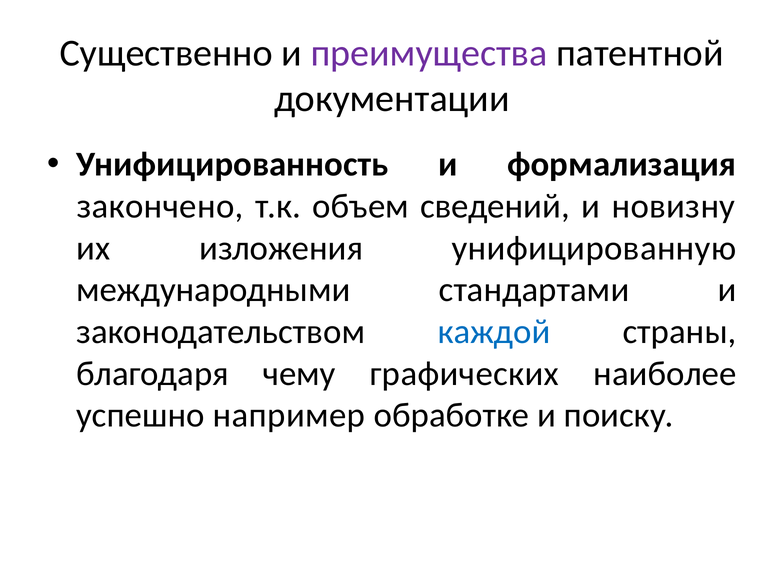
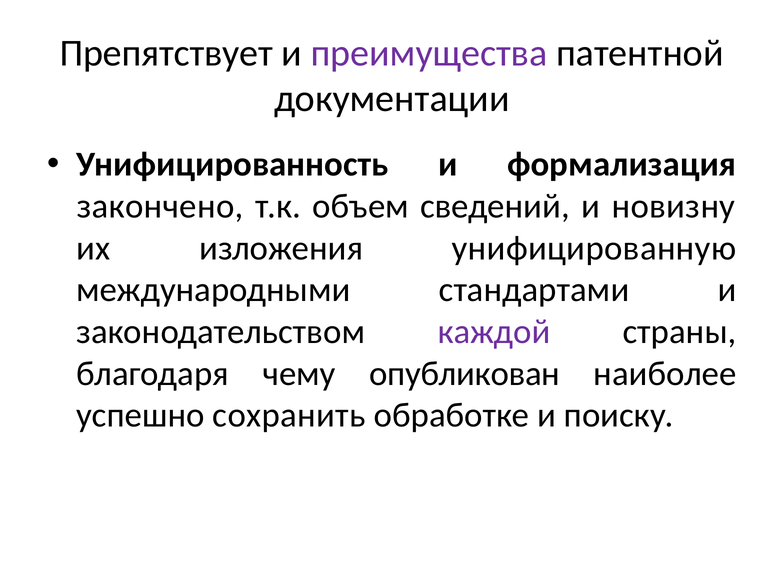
Существенно: Существенно -> Препятствует (166, 53)
каждой colour: blue -> purple (494, 332)
графических: графических -> опубликован (465, 374)
например: например -> сохранить (289, 415)
